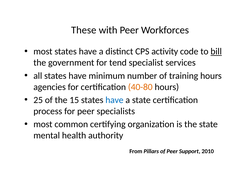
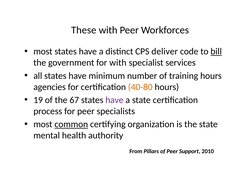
activity: activity -> deliver (165, 51)
for tend: tend -> with (118, 63)
25: 25 -> 19 (38, 100)
15: 15 -> 67 (74, 100)
have colour: blue -> purple (114, 100)
common underline: none -> present (71, 124)
